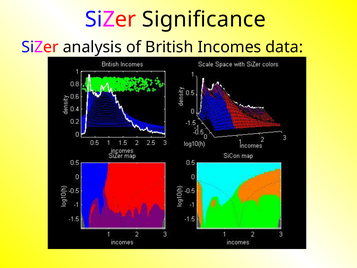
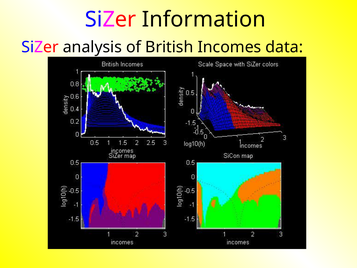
Significance: Significance -> Information (204, 19)
